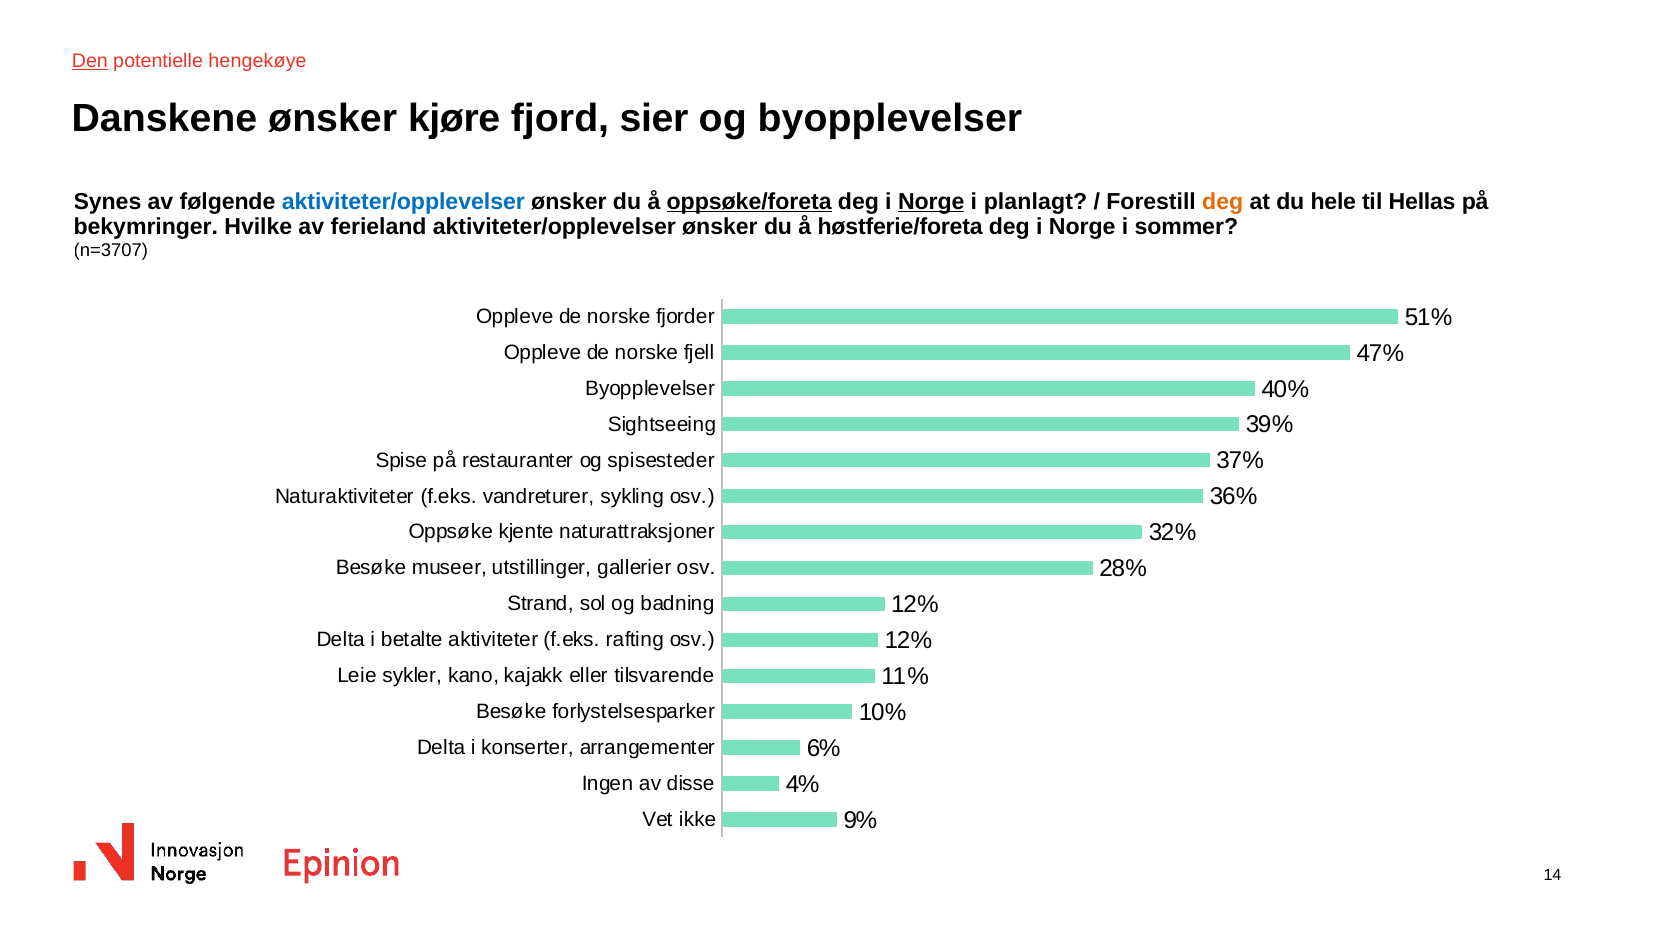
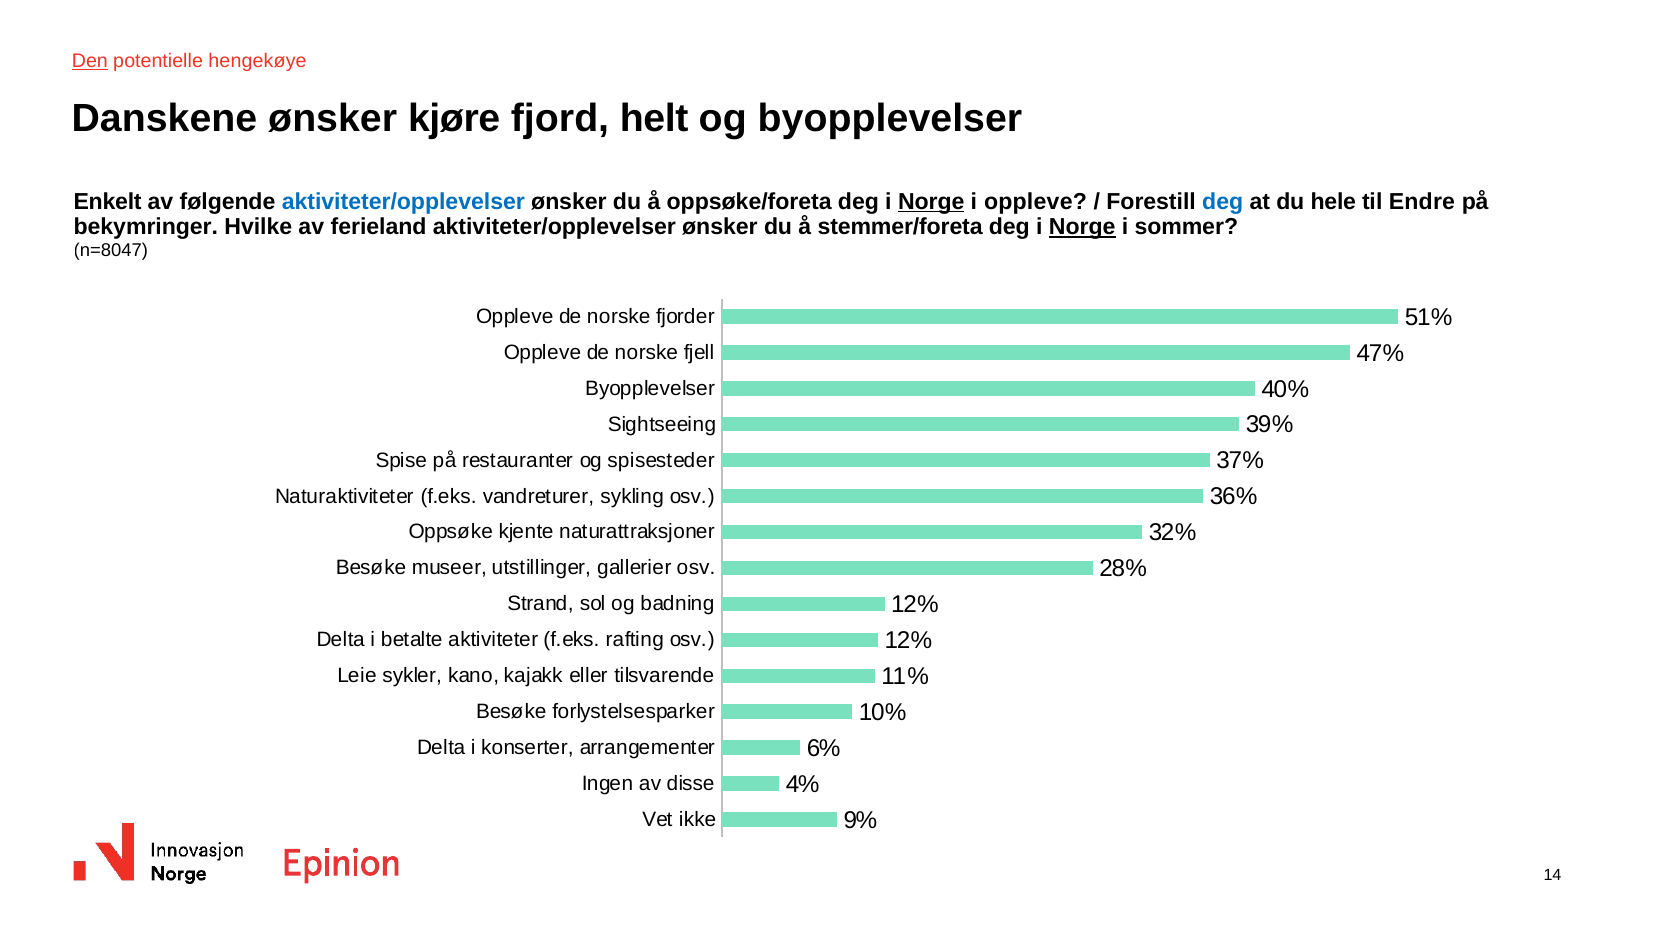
sier: sier -> helt (654, 118)
Synes: Synes -> Enkelt (108, 202)
oppsøke/foreta underline: present -> none (749, 202)
i planlagt: planlagt -> oppleve (1035, 202)
deg colour: orange -> blue (1223, 202)
Hellas: Hellas -> Endre (1422, 202)
høstferie/foreta: høstferie/foreta -> stemmer/foreta (900, 227)
Norge underline: none -> present (1082, 227)
n=3707: n=3707 -> n=8047 (111, 251)
